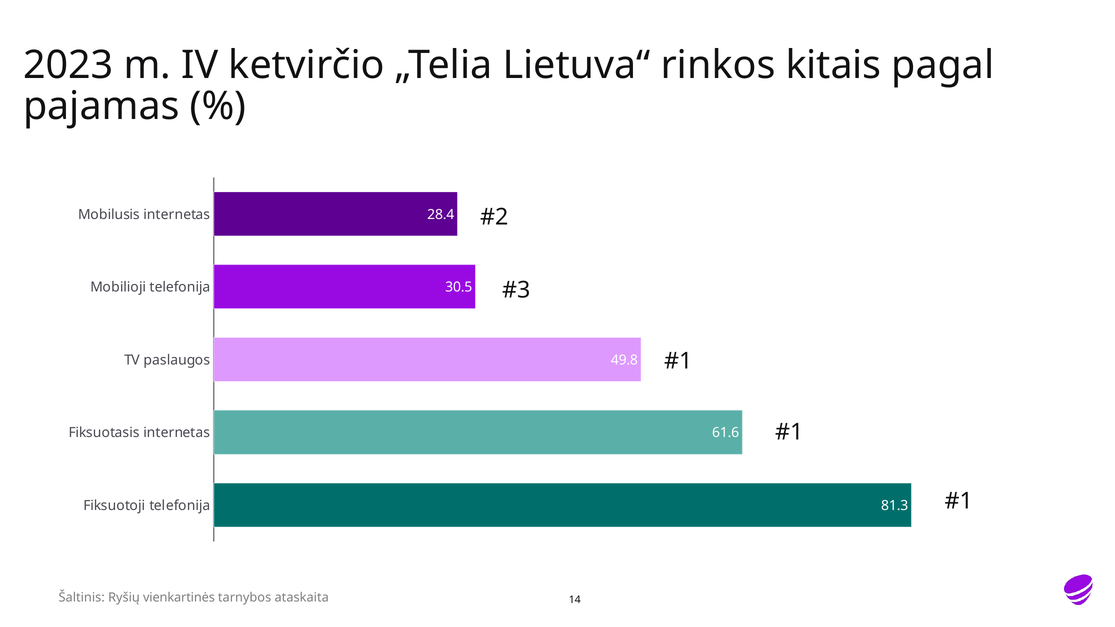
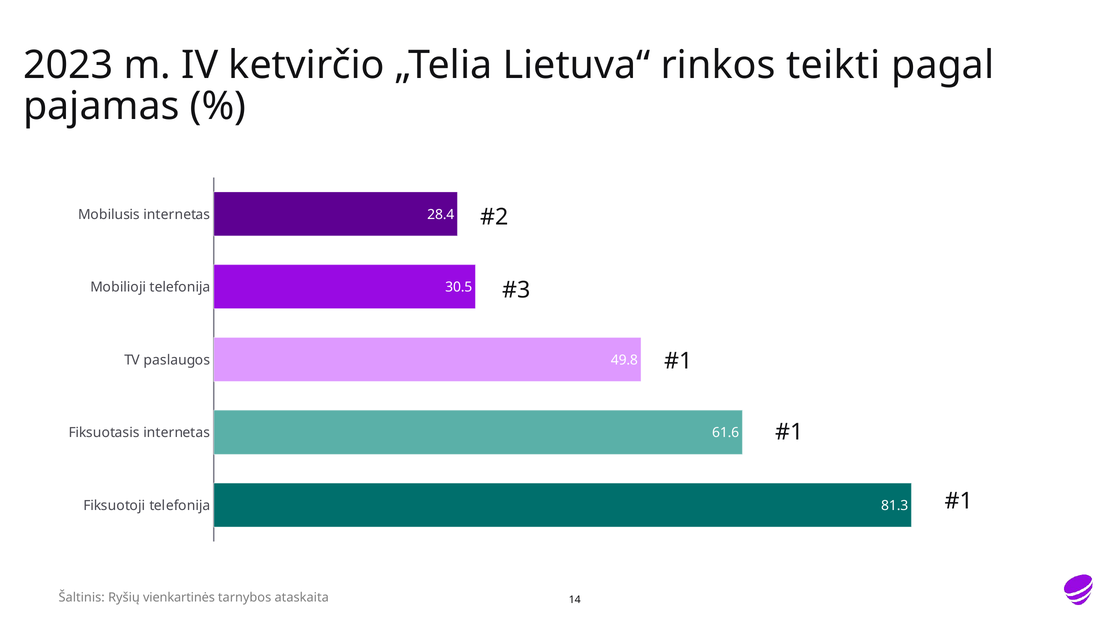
kitais: kitais -> teikti (833, 65)
